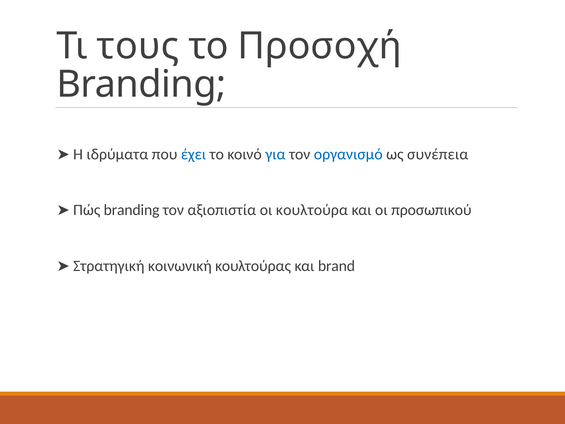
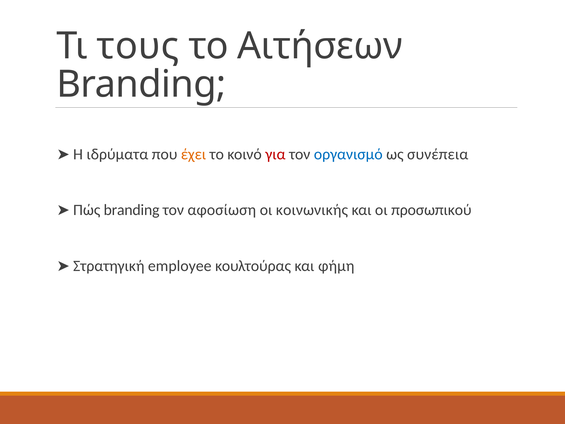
Προσοχή: Προσοχή -> Αιτήσεων (320, 46)
έχει colour: blue -> orange (194, 154)
για colour: blue -> red (275, 154)
αξιοπιστία: αξιοπιστία -> αφοσίωση (222, 210)
κουλτούρα: κουλτούρα -> κοινωνικής (312, 210)
κοινωνική: κοινωνική -> employee (180, 266)
brand: brand -> φήμη (336, 266)
